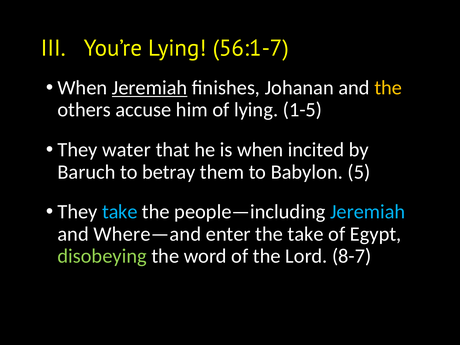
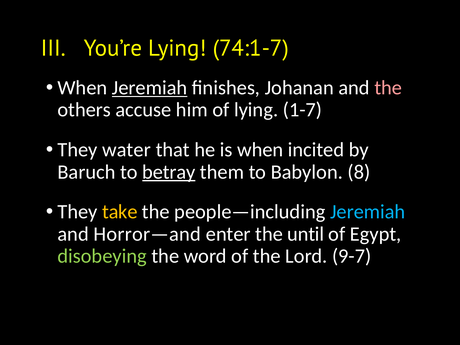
56:1-7: 56:1-7 -> 74:1-7 (251, 48)
the colour: yellow -> pink (388, 88)
1-5: 1-5 -> 1-7 (302, 110)
betray underline: none -> present (169, 172)
5: 5 -> 8 (359, 172)
take colour: light blue -> yellow (120, 212)
Where—and: Where—and -> Horror—and (147, 234)
the take: take -> until (306, 234)
8-7: 8-7 -> 9-7 (352, 256)
